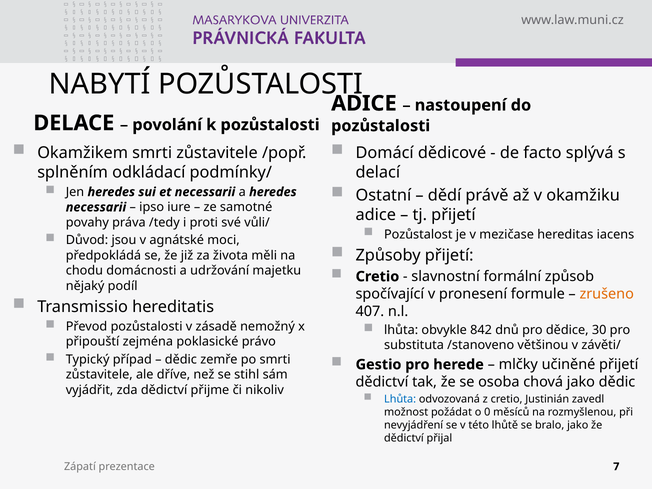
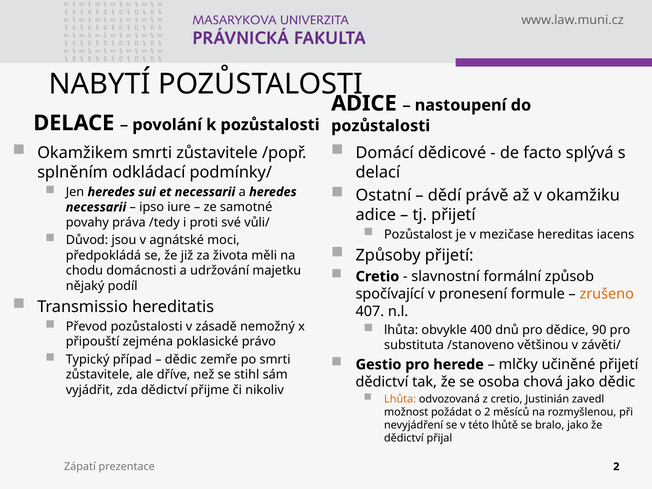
842: 842 -> 400 (481, 330)
30: 30 -> 90 (599, 330)
Lhůta colour: blue -> orange (400, 399)
o 0: 0 -> 2 (487, 412)
prezentace 7: 7 -> 2 (616, 467)
